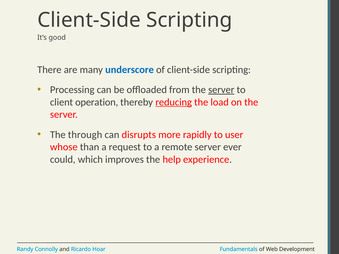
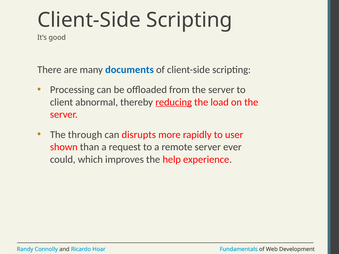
underscore: underscore -> documents (129, 70)
server underline: present -> none (221, 90)
operation: operation -> abnormal (97, 102)
whose: whose -> shown (64, 147)
